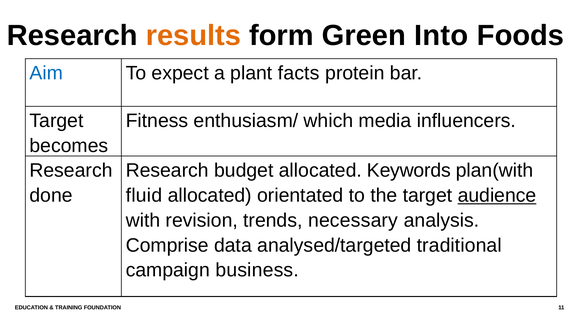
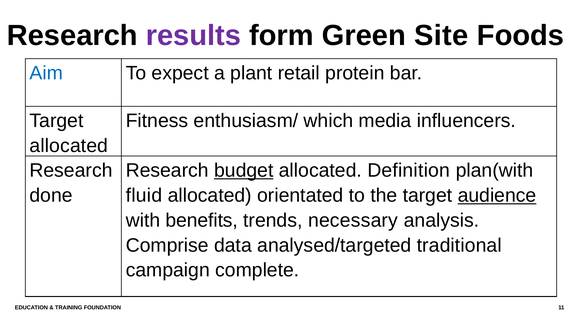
results colour: orange -> purple (194, 35)
Into: Into -> Site (441, 35)
facts: facts -> retail (299, 73)
becomes: becomes -> allocated (69, 145)
budget underline: none -> present (244, 170)
Keywords: Keywords -> Definition (409, 170)
revision: revision -> benefits (202, 220)
business: business -> complete (257, 270)
